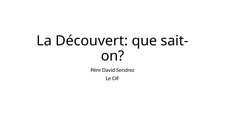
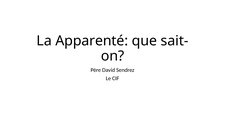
Découvert: Découvert -> Apparenté (92, 41)
